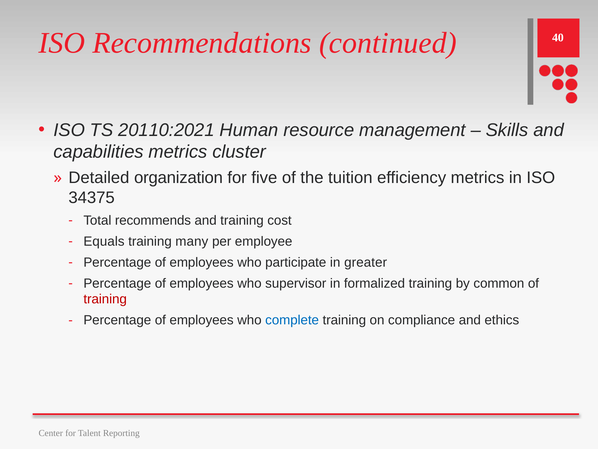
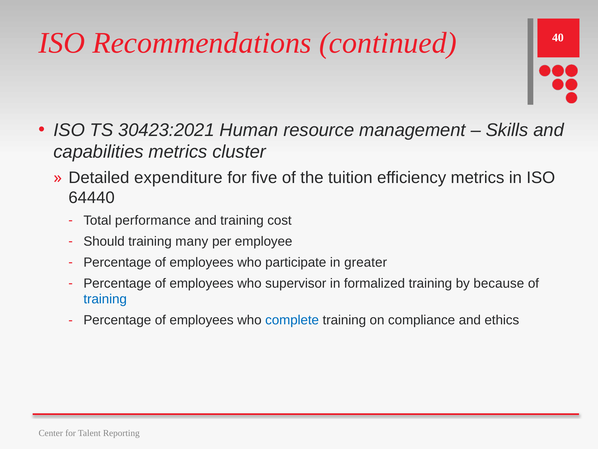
20110:2021: 20110:2021 -> 30423:2021 (166, 130)
organization: organization -> expenditure (178, 178)
34375: 34375 -> 64440 (92, 198)
recommends: recommends -> performance (153, 220)
Equals: Equals -> Should (104, 241)
common: common -> because (499, 283)
training colour: red -> blue (105, 299)
